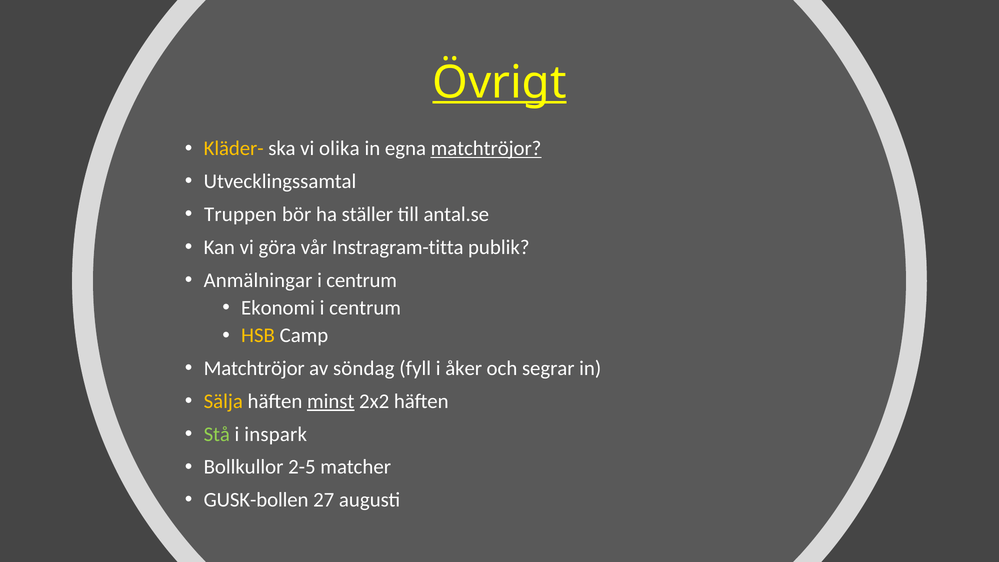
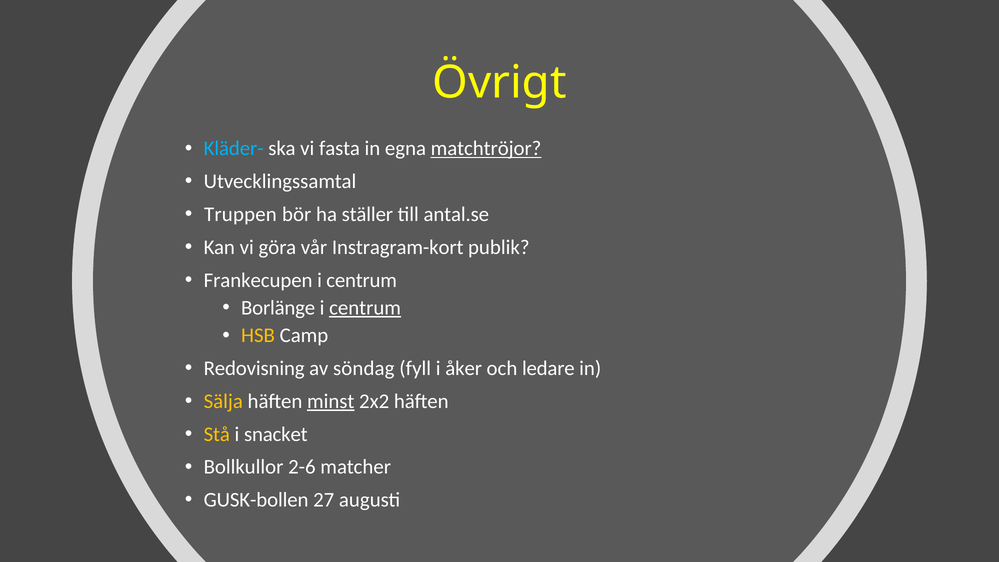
Övrigt underline: present -> none (499, 82)
Kläder- colour: yellow -> light blue (234, 149)
olika: olika -> fasta (340, 149)
Instragram-titta: Instragram-titta -> Instragram-kort (398, 247)
Anmälningar: Anmälningar -> Frankecupen (258, 280)
Ekonomi: Ekonomi -> Borlänge (278, 308)
centrum underline: none -> present (365, 308)
Matchtröjor: Matchtröjor -> Redovisning (254, 368)
segrar: segrar -> ledare (548, 368)
Stå colour: light green -> yellow (217, 434)
inspark: inspark -> snacket (276, 434)
2-5: 2-5 -> 2-6 (302, 467)
